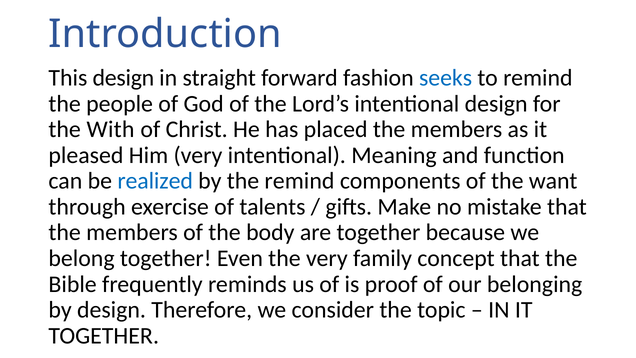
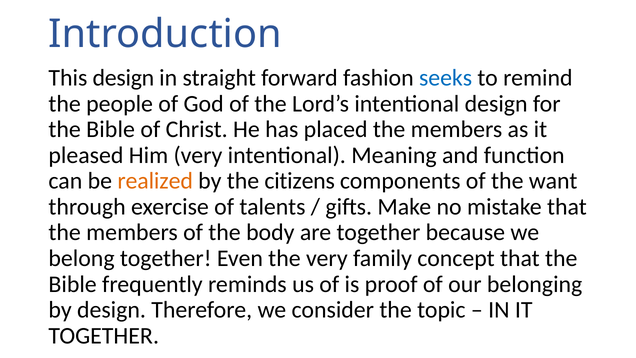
With: With -> Bible (111, 129)
realized colour: blue -> orange (155, 181)
the remind: remind -> citizens (300, 181)
